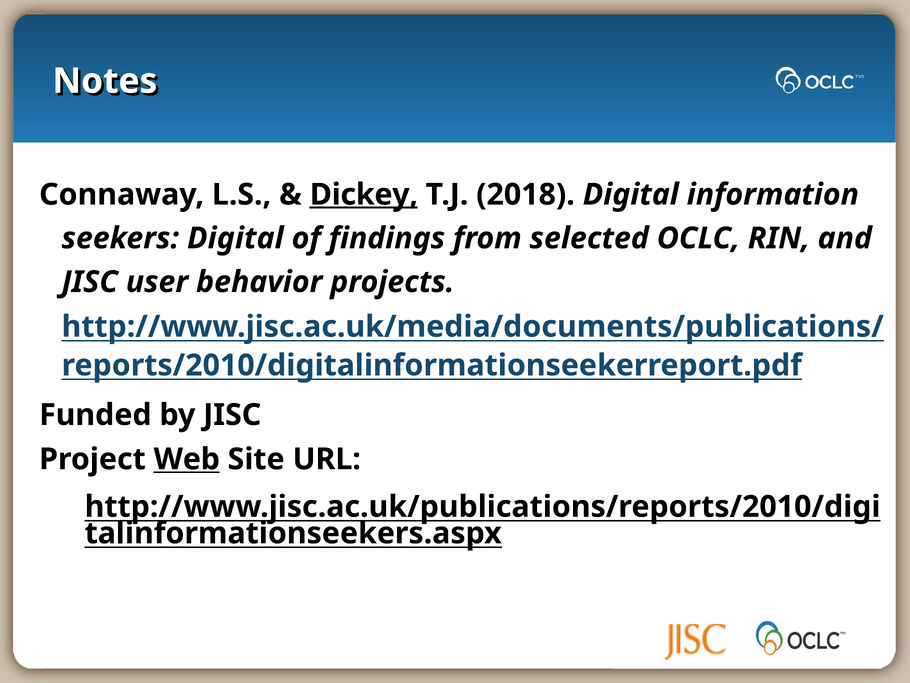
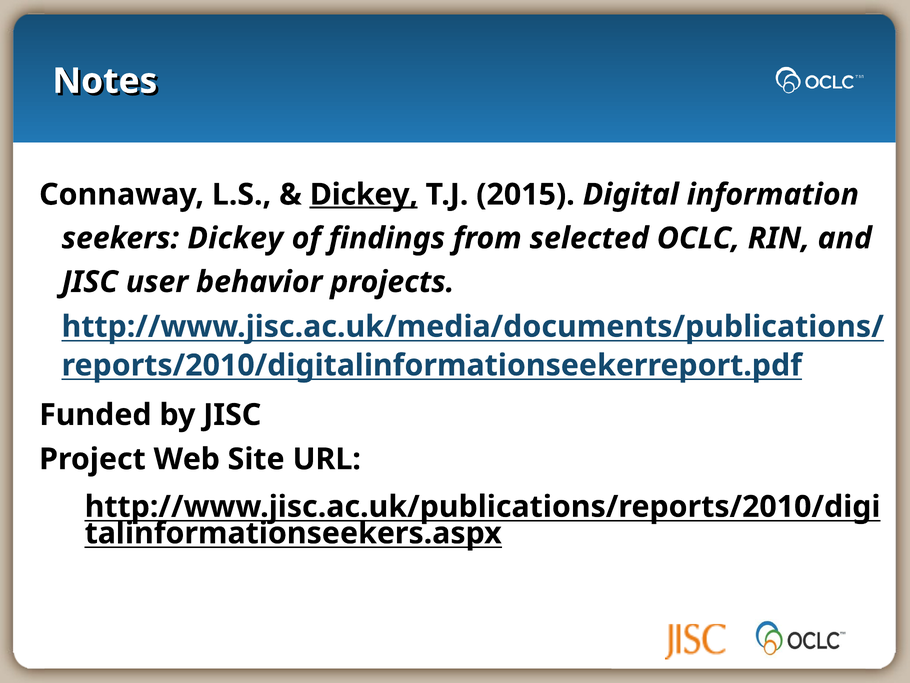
2018: 2018 -> 2015 (525, 194)
seekers Digital: Digital -> Dickey (235, 238)
Web underline: present -> none (187, 459)
